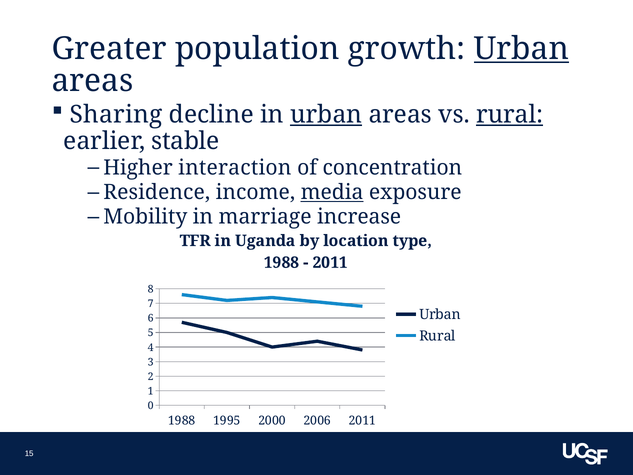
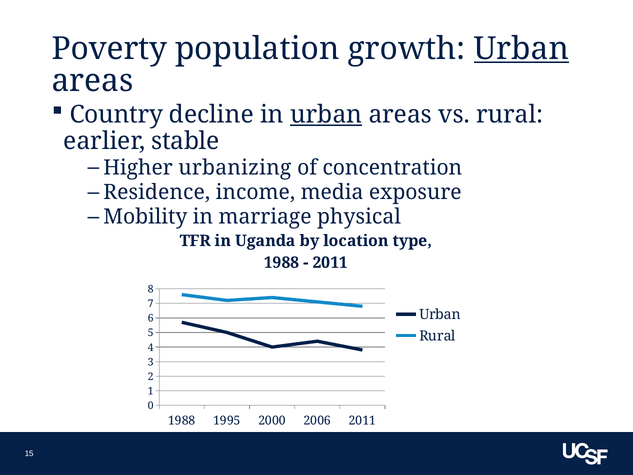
Greater: Greater -> Poverty (109, 49)
Sharing: Sharing -> Country (116, 115)
rural underline: present -> none (510, 115)
interaction: interaction -> urbanizing (235, 168)
media underline: present -> none (332, 192)
increase: increase -> physical (359, 217)
